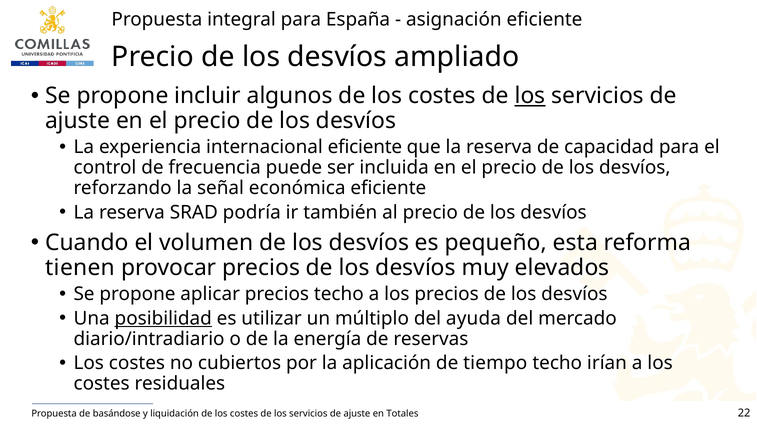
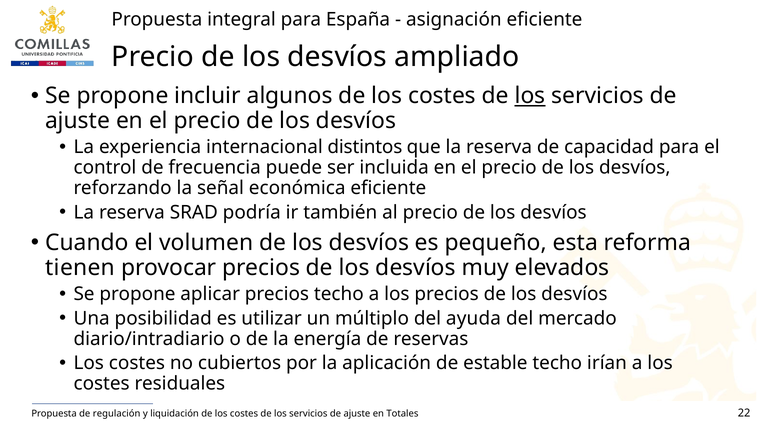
internacional eficiente: eficiente -> distintos (365, 147)
posibilidad underline: present -> none (163, 318)
tiempo: tiempo -> estable (495, 363)
basándose: basándose -> regulación (117, 413)
